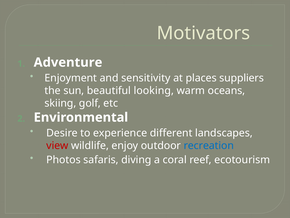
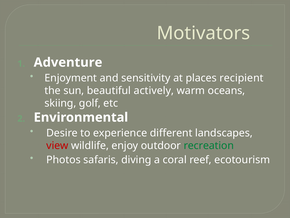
suppliers: suppliers -> recipient (242, 78)
looking: looking -> actively (154, 90)
recreation colour: blue -> green (209, 145)
